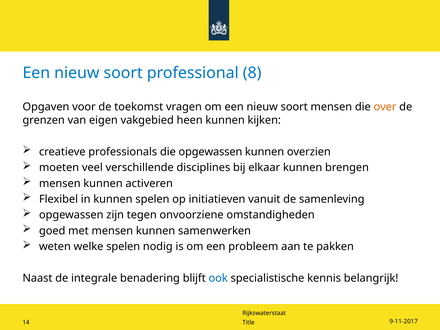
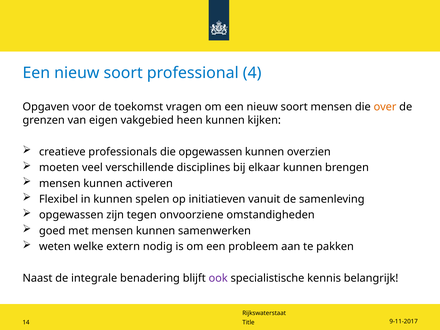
8: 8 -> 4 (252, 73)
welke spelen: spelen -> extern (123, 247)
ook colour: blue -> purple (218, 278)
